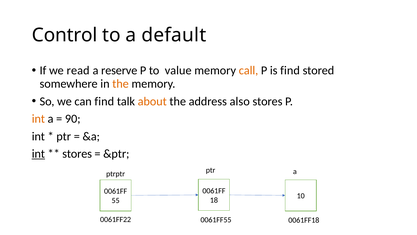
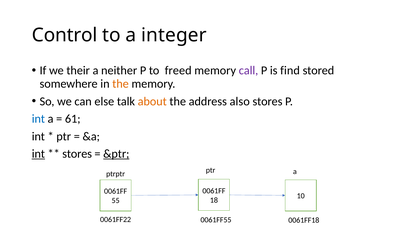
default: default -> integer (174, 35)
read: read -> their (78, 71)
reserve: reserve -> neither (119, 71)
value: value -> freed (178, 71)
call colour: orange -> purple (249, 71)
can find: find -> else (104, 101)
int colour: orange -> blue (38, 119)
90: 90 -> 61 (73, 119)
&ptr underline: none -> present (116, 154)
